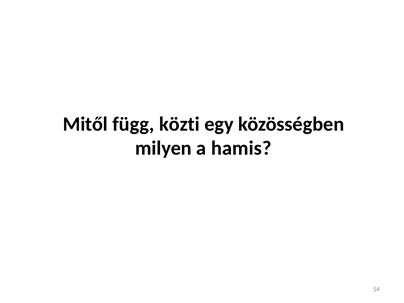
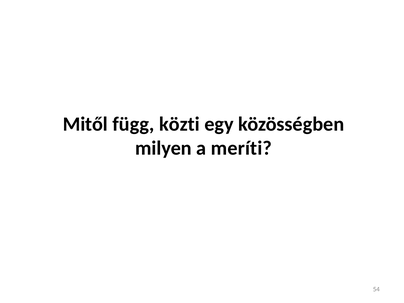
hamis: hamis -> meríti (241, 148)
